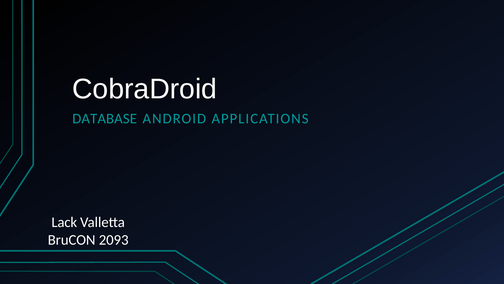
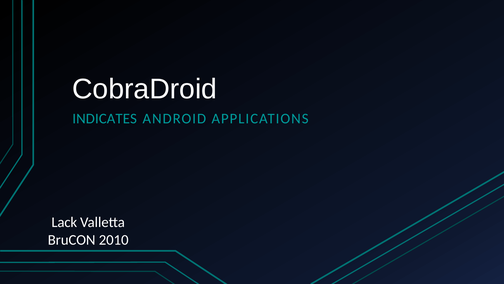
DATABASE: DATABASE -> INDICATES (105, 119)
2093: 2093 -> 2010 (114, 240)
